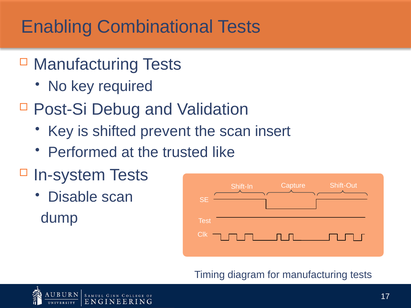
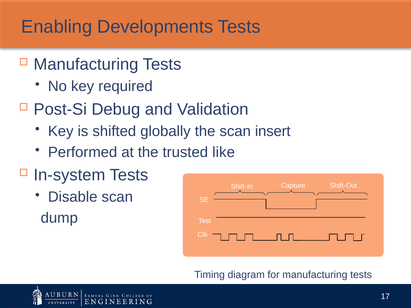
Combinational: Combinational -> Developments (155, 27)
prevent: prevent -> globally (165, 131)
